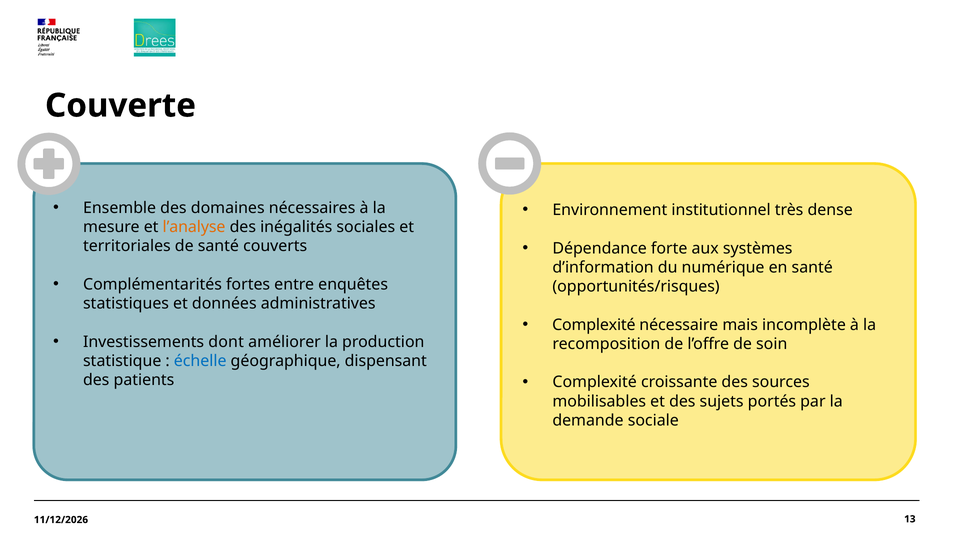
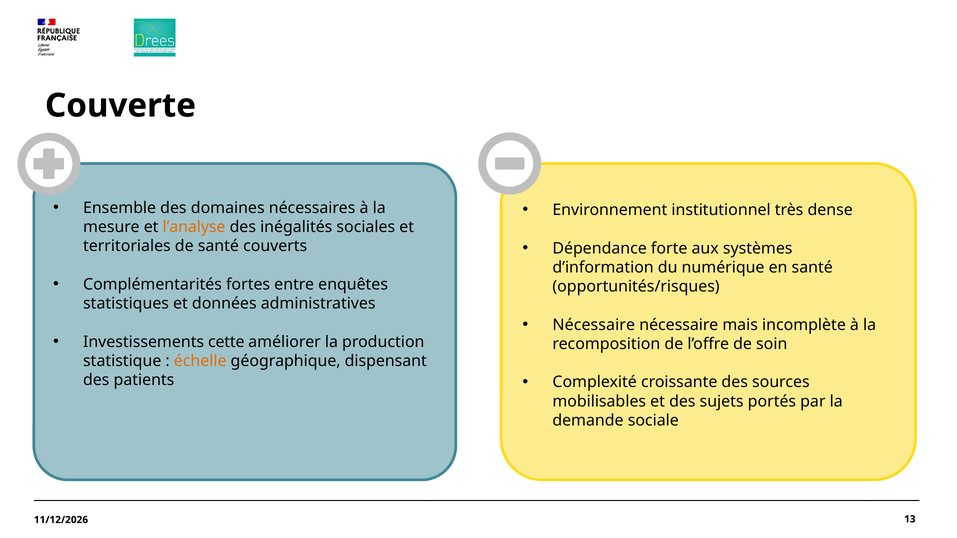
Complexité: Complexité -> Nécessaire (594, 325)
dont: dont -> cette (226, 342)
échelle colour: blue -> orange (200, 361)
